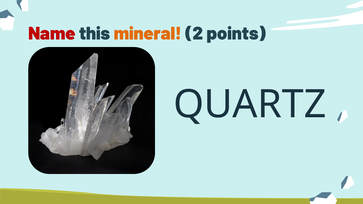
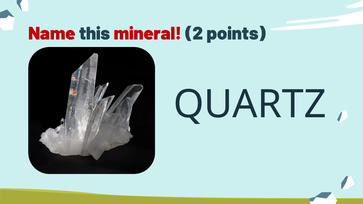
mineral colour: orange -> red (148, 34)
